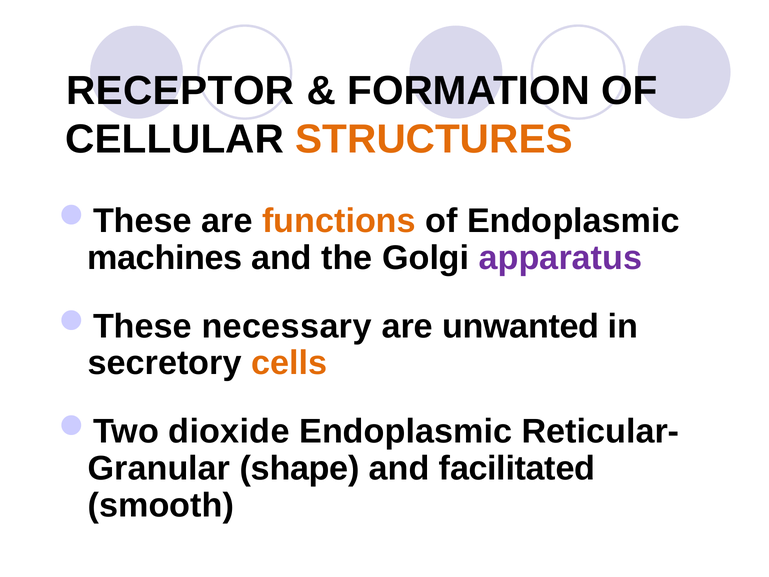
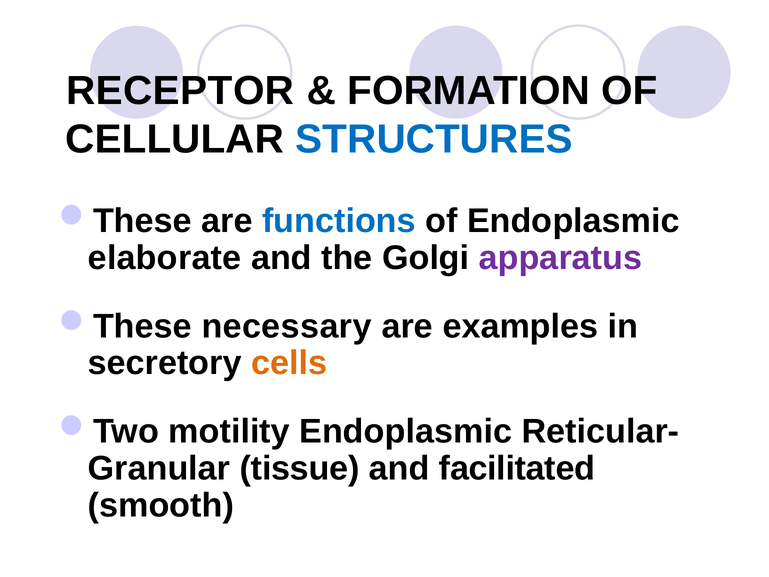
STRUCTURES colour: orange -> blue (434, 139)
functions colour: orange -> blue (339, 221)
machines: machines -> elaborate (165, 258)
unwanted: unwanted -> examples (520, 326)
dioxide: dioxide -> motility (229, 431)
shape: shape -> tissue (300, 468)
